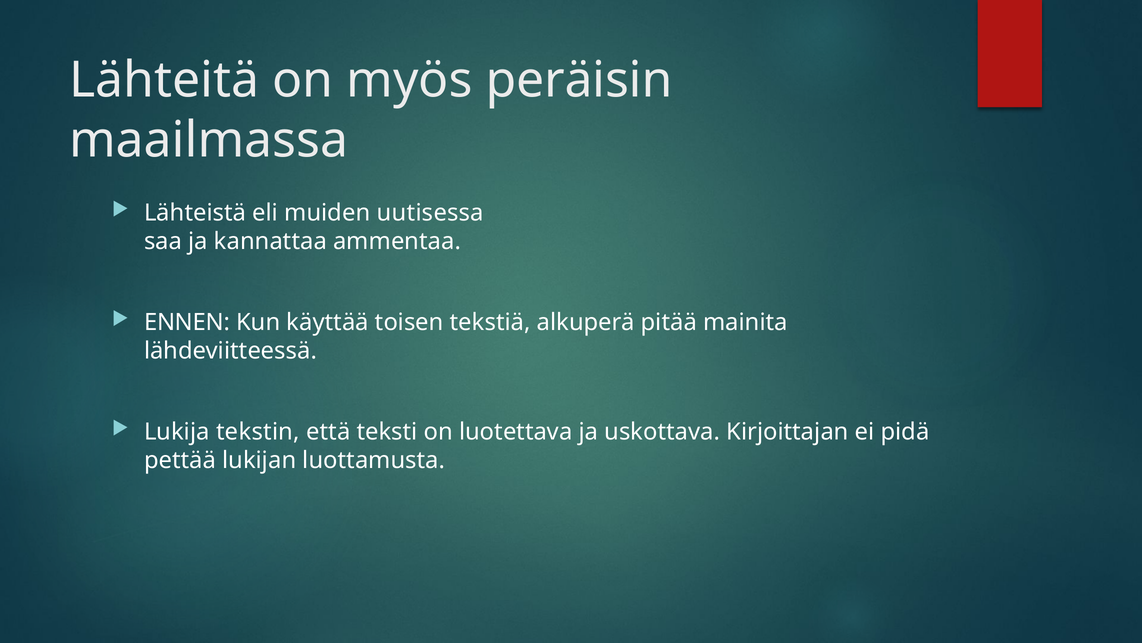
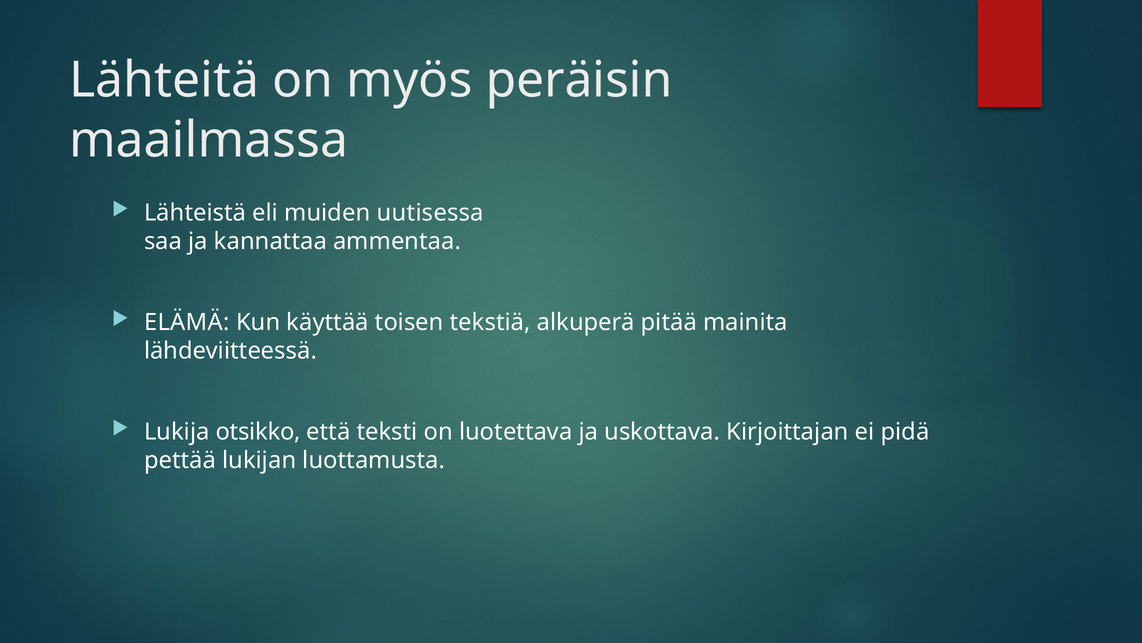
ENNEN: ENNEN -> ELÄMÄ (187, 322)
tekstin: tekstin -> otsikko (258, 432)
